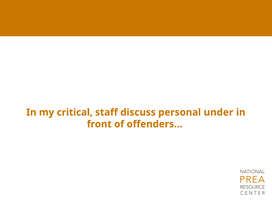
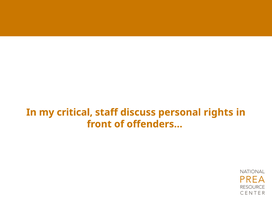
under: under -> rights (219, 112)
